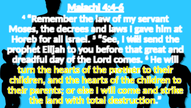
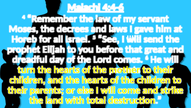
this: this -> like (134, 39)
